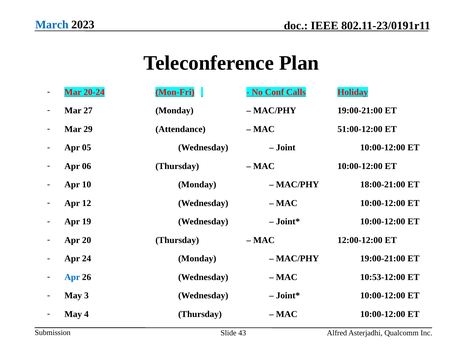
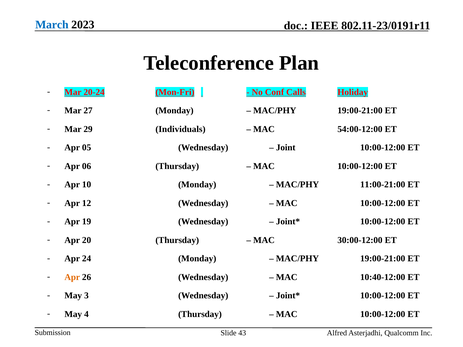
Attendance: Attendance -> Individuals (180, 129)
51:00-12:00: 51:00-12:00 -> 54:00-12:00 (360, 129)
18:00-21:00: 18:00-21:00 -> 11:00-21:00 (383, 185)
12:00-12:00: 12:00-12:00 -> 30:00-12:00 (360, 240)
Apr colour: blue -> orange (72, 277)
10:53-12:00: 10:53-12:00 -> 10:40-12:00 (383, 277)
